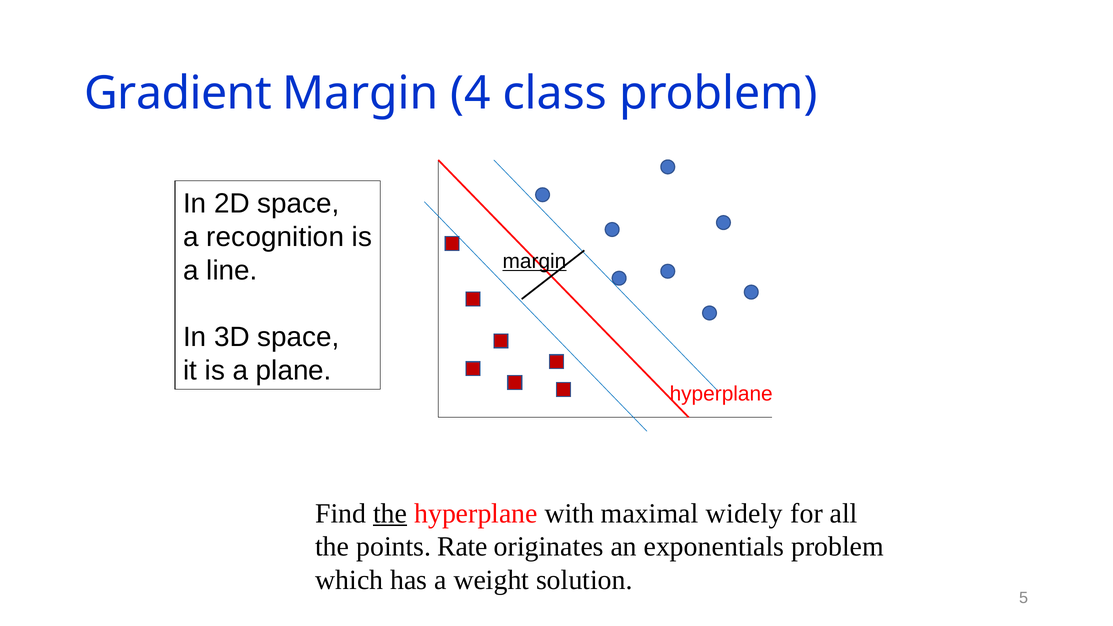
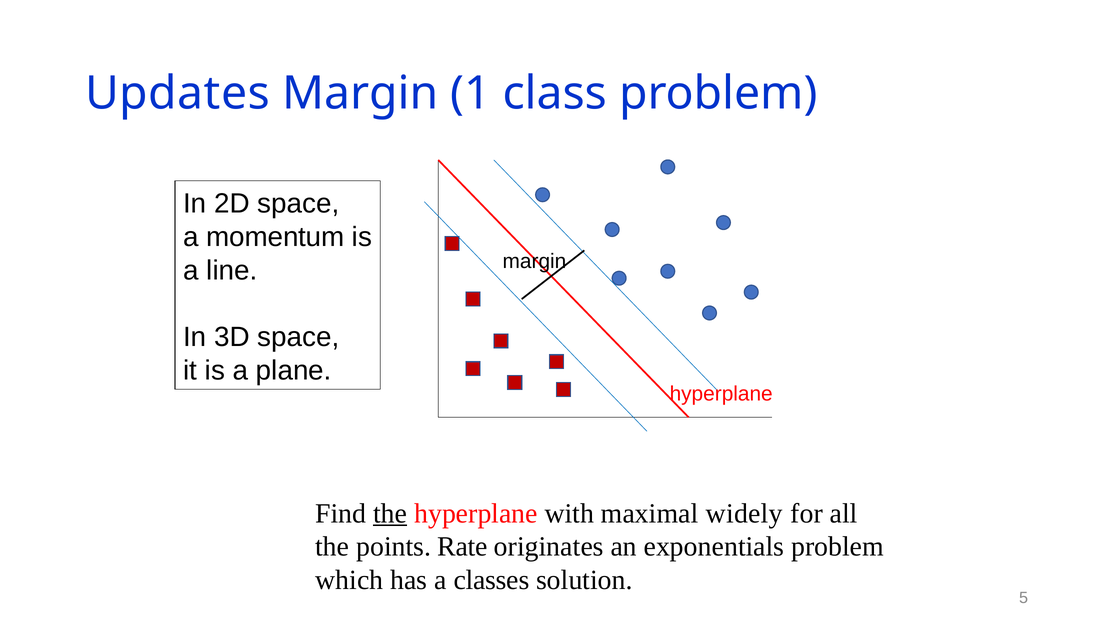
Gradient: Gradient -> Updates (177, 94)
4: 4 -> 1 (470, 94)
recognition: recognition -> momentum (275, 237)
margin underline: present -> none (534, 262)
weight: weight -> classes (491, 580)
